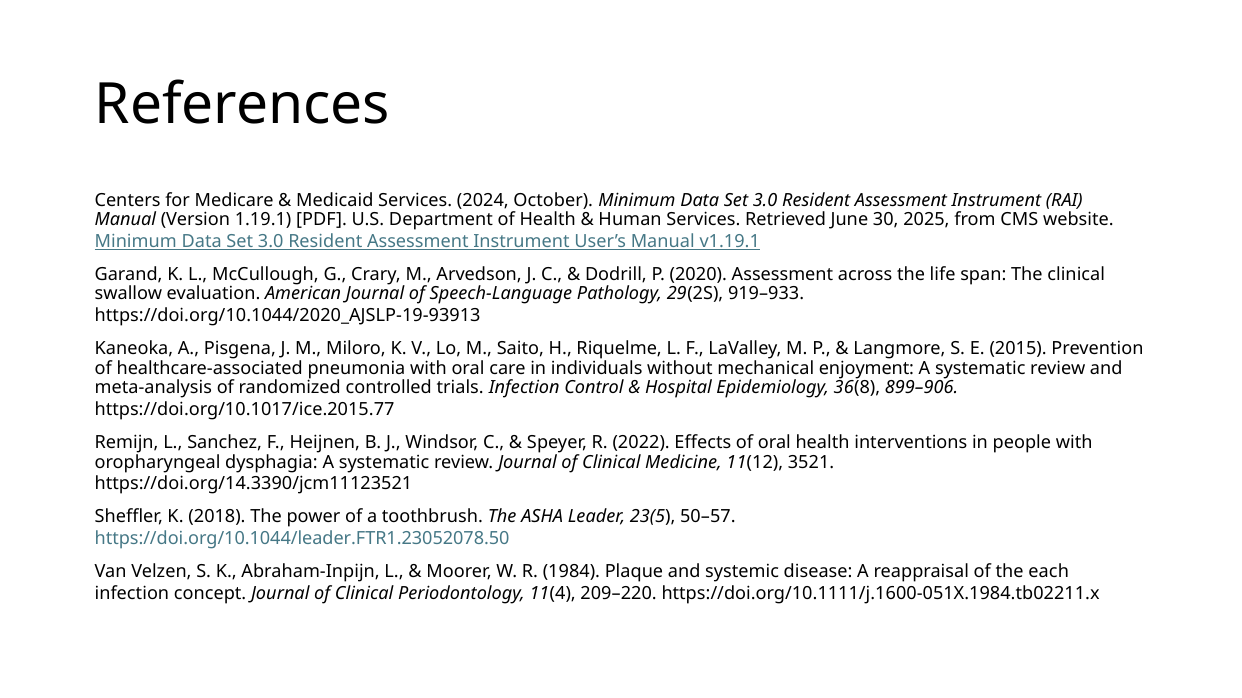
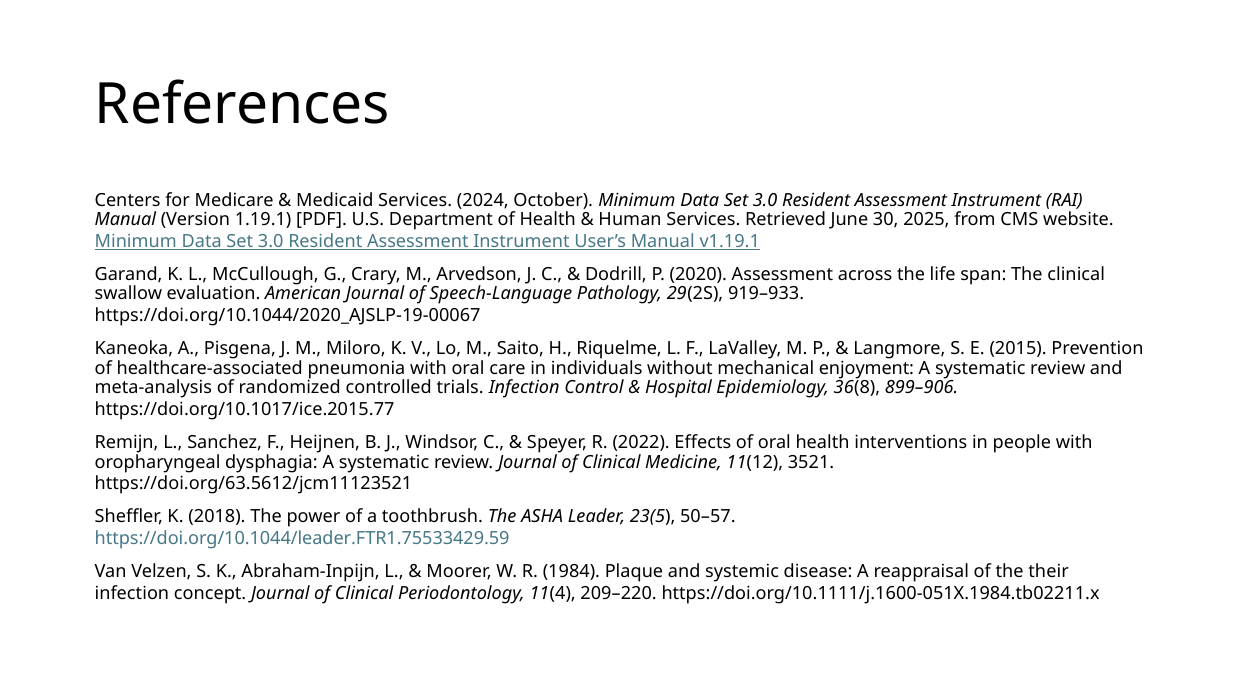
https://doi.org/10.1044/2020_AJSLP-19-93913: https://doi.org/10.1044/2020_AJSLP-19-93913 -> https://doi.org/10.1044/2020_AJSLP-19-00067 (288, 316)
https://doi.org/14.3390/jcm11123521: https://doi.org/14.3390/jcm11123521 -> https://doi.org/63.5612/jcm11123521 (253, 484)
https://doi.org/10.1044/leader.FTR1.23052078.50: https://doi.org/10.1044/leader.FTR1.23052078.50 -> https://doi.org/10.1044/leader.FTR1.75533429.59 (302, 539)
each: each -> their (1049, 572)
